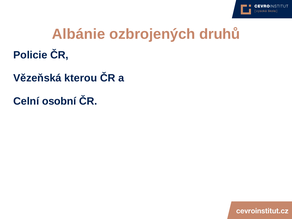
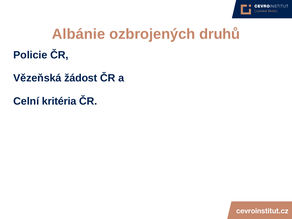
kterou: kterou -> žádost (81, 78)
osobní: osobní -> kritéria (59, 101)
